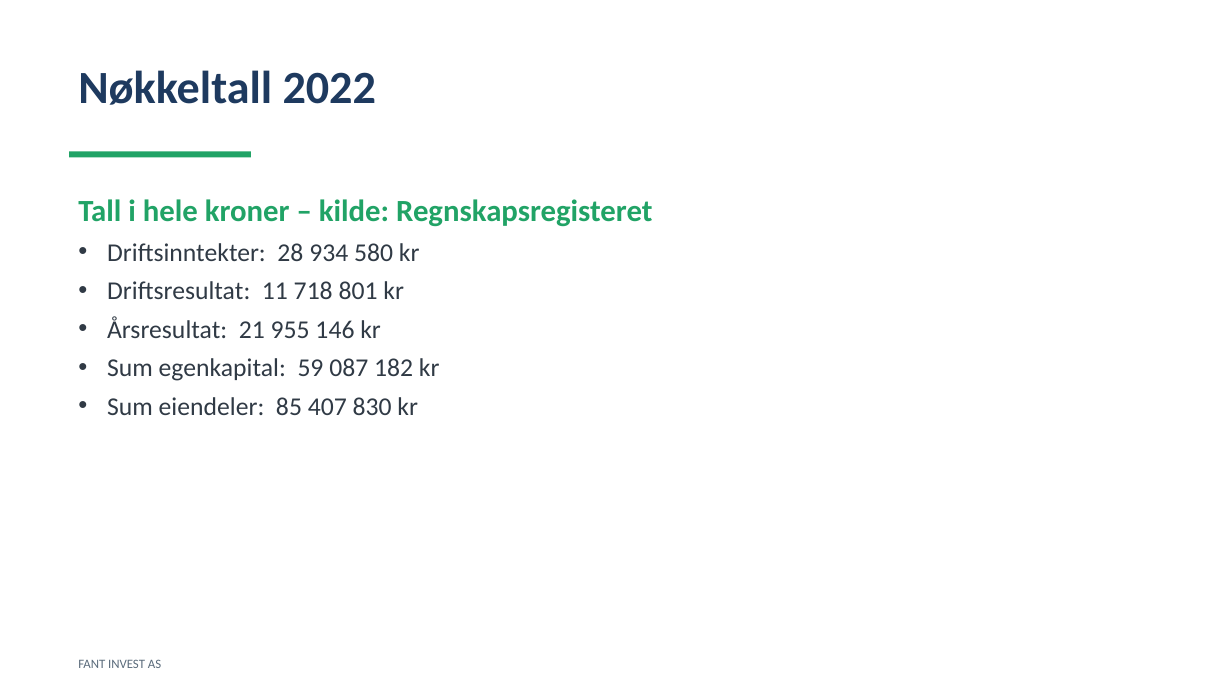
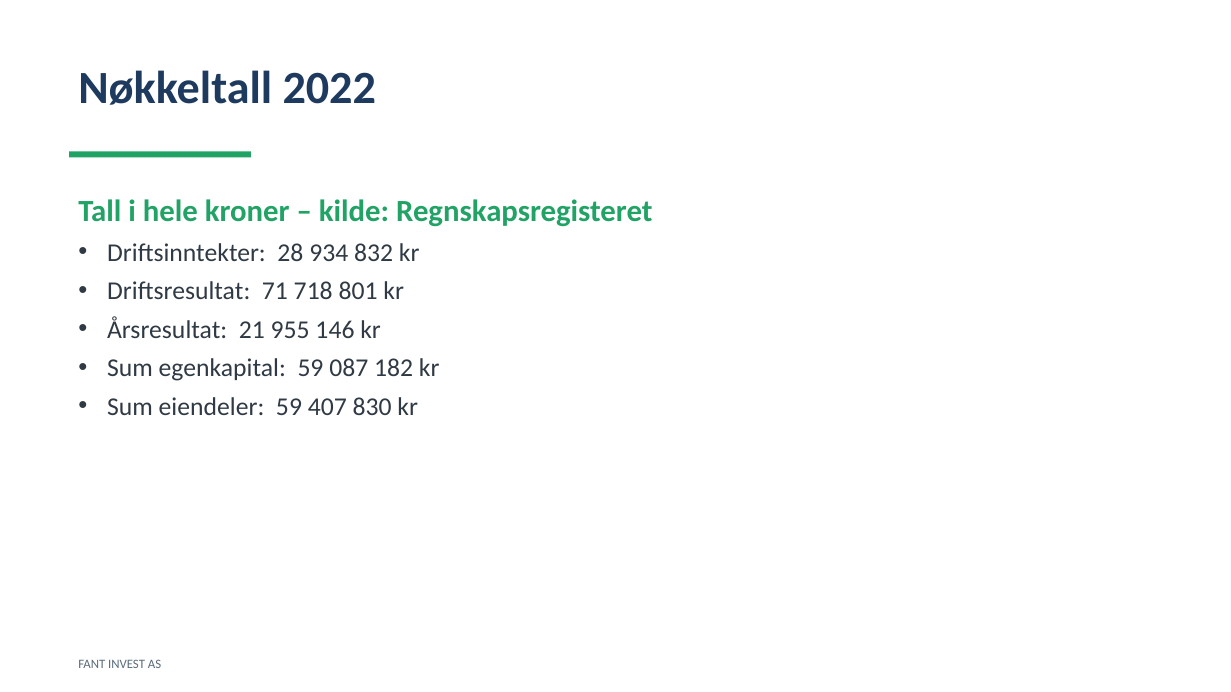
580: 580 -> 832 (374, 253)
11: 11 -> 71 (275, 292)
eiendeler 85: 85 -> 59 (289, 407)
